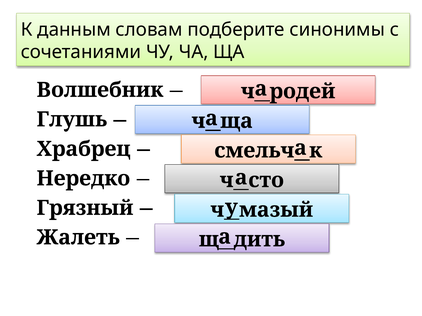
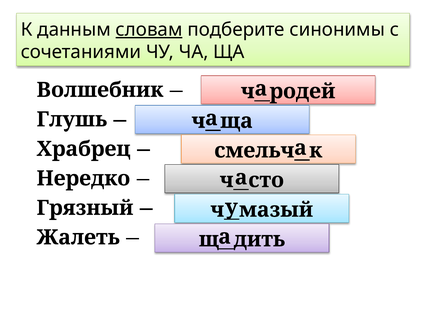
словам underline: none -> present (149, 30)
